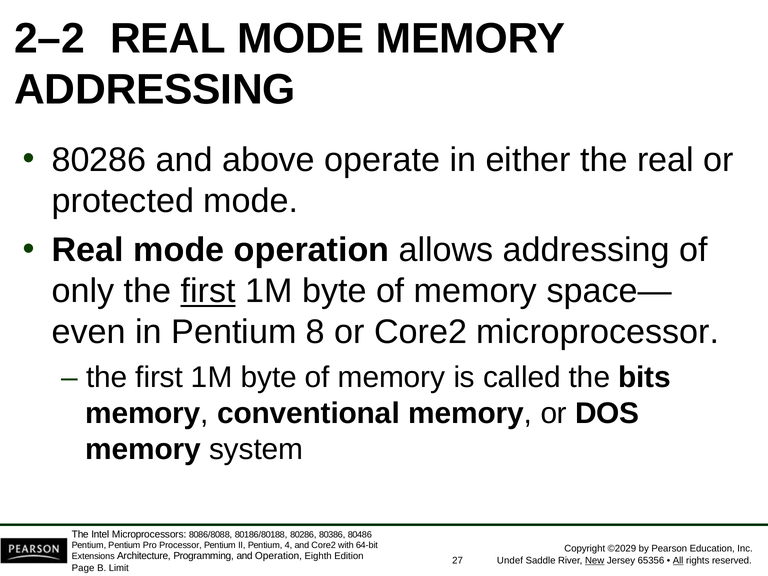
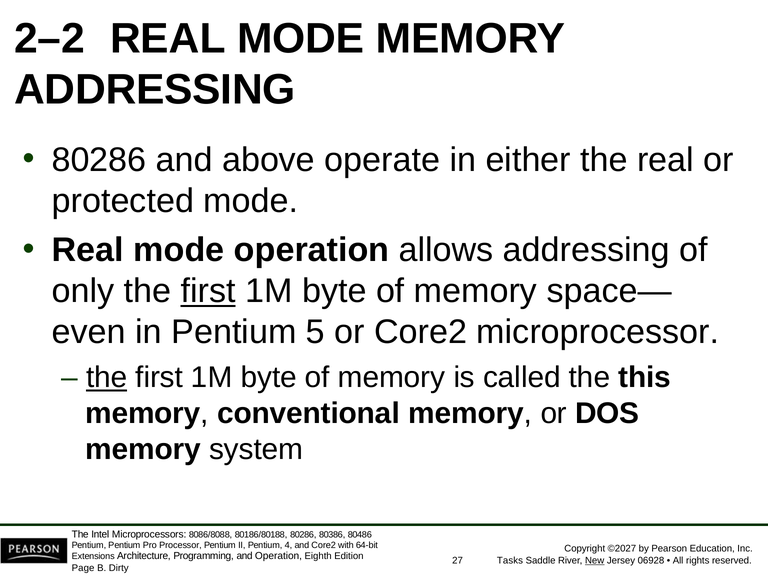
8: 8 -> 5 (315, 332)
the underline: none -> present (107, 378)
bits: bits -> this (645, 378)
©2029: ©2029 -> ©2027 (622, 549)
Undef: Undef -> Tasks (510, 560)
65356: 65356 -> 06928 (651, 560)
All underline: present -> none (678, 560)
Limit: Limit -> Dirty (119, 568)
